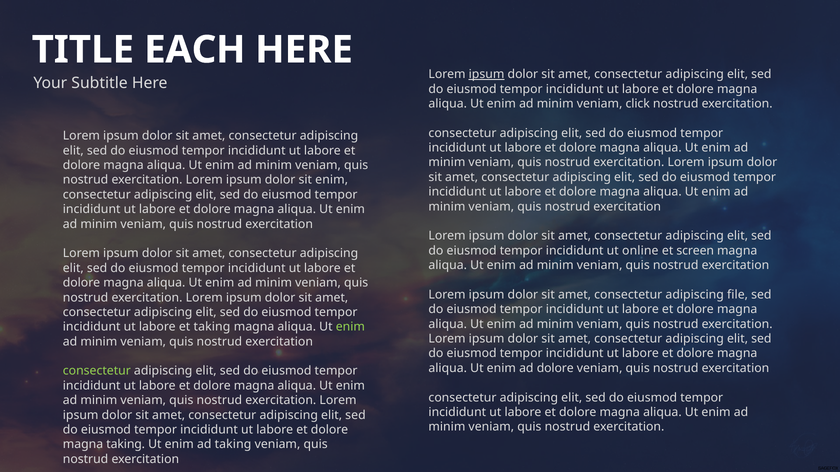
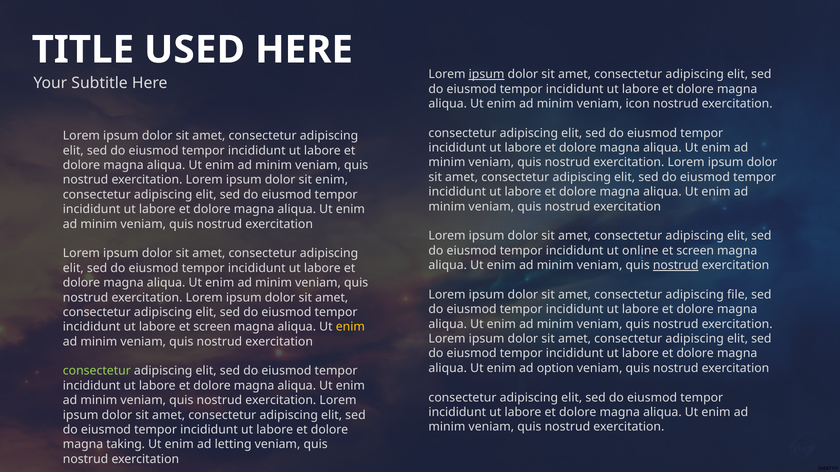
EACH: EACH -> USED (195, 50)
click: click -> icon (638, 104)
nostrud underline: none -> present (676, 266)
labore et taking: taking -> screen (212, 327)
enim colour: light green -> yellow (350, 327)
ad dolore: dolore -> option (555, 369)
ad taking: taking -> letting (233, 445)
